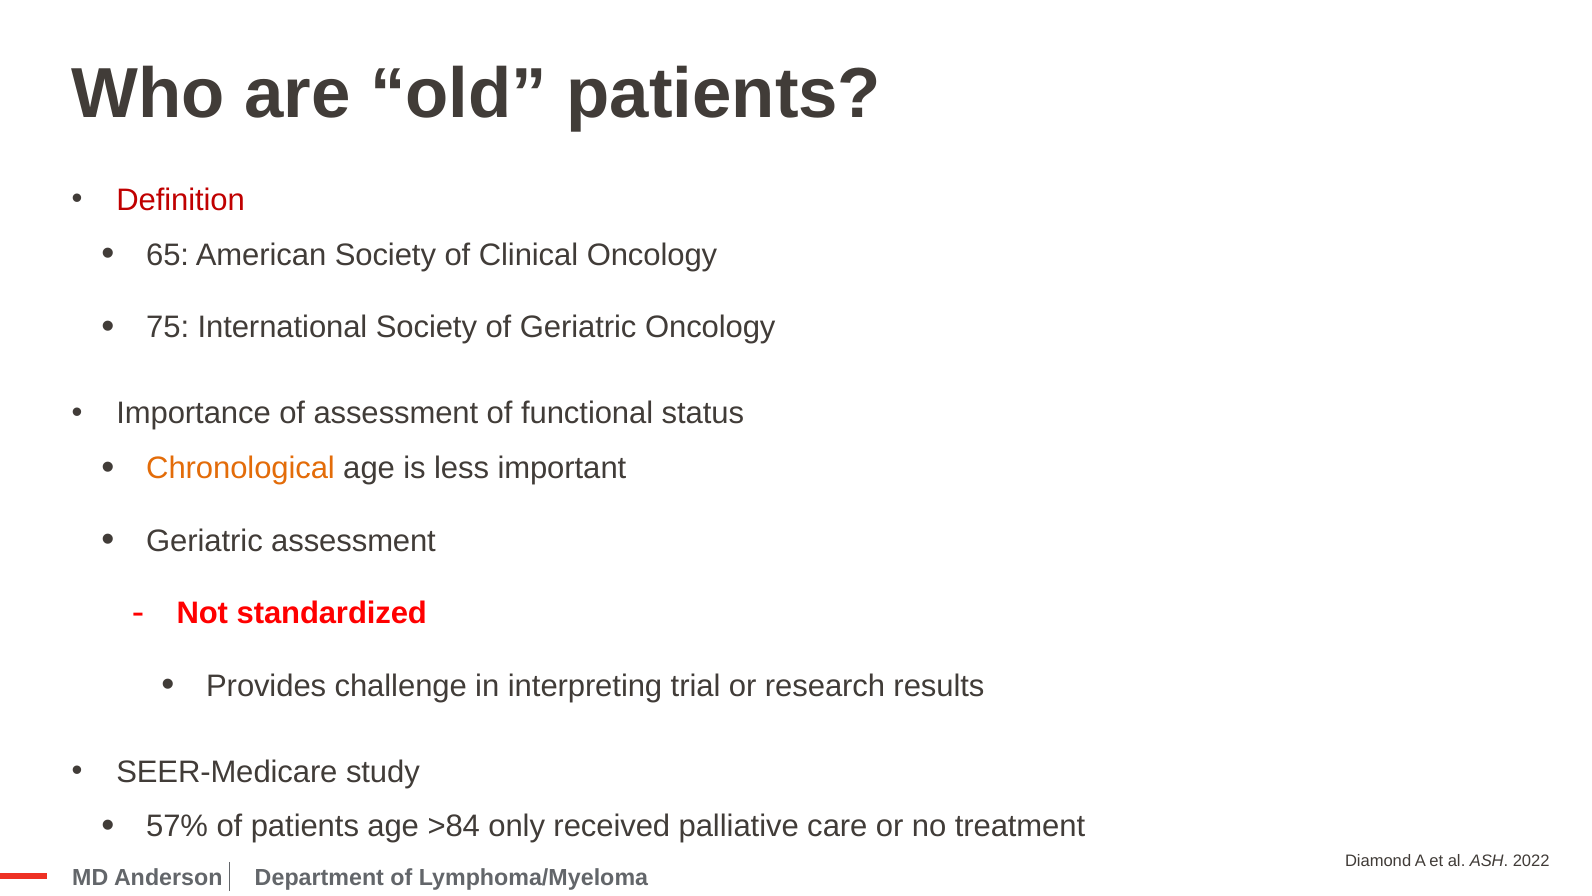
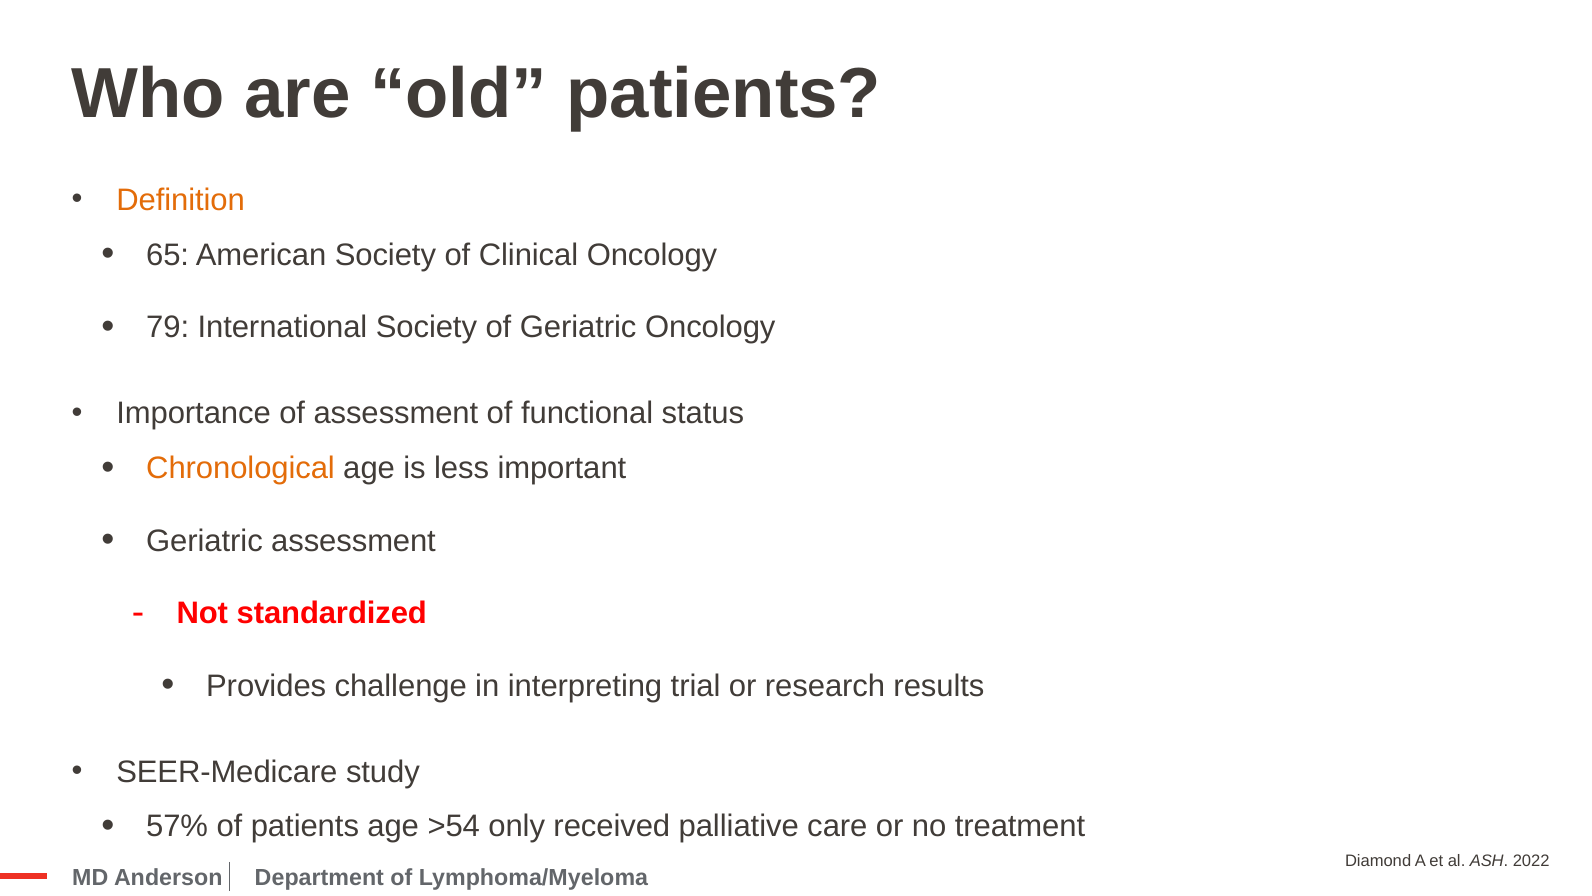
Definition colour: red -> orange (181, 200)
75: 75 -> 79 (168, 328)
>84: >84 -> >54 (454, 826)
